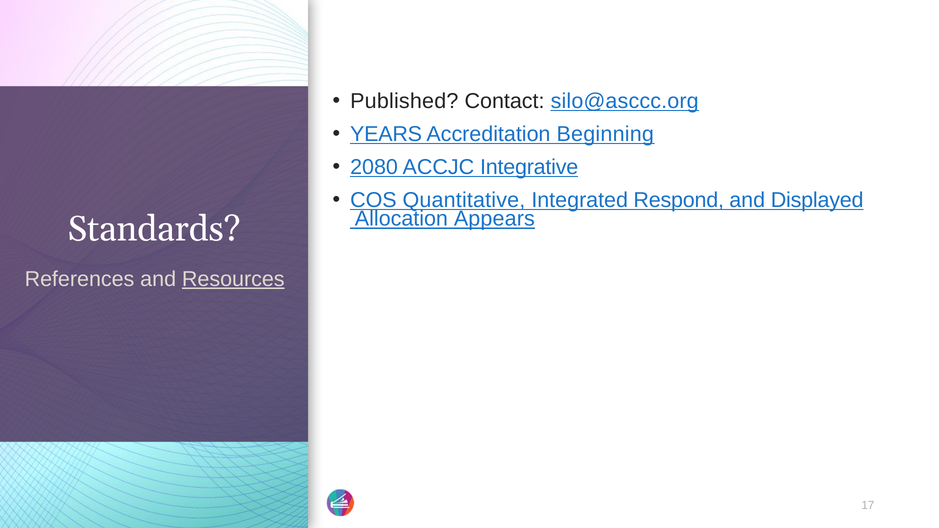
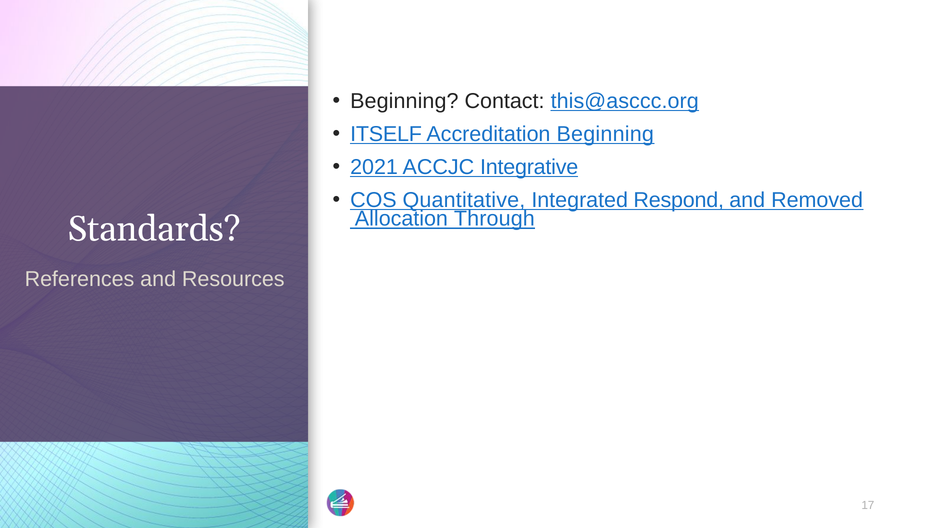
Published: Published -> Beginning (404, 101)
silo@asccc.org: silo@asccc.org -> this@asccc.org (625, 101)
YEARS: YEARS -> ITSELF (386, 134)
2080: 2080 -> 2021 (374, 167)
Displayed: Displayed -> Removed (817, 200)
Appears: Appears -> Through (494, 219)
Resources underline: present -> none (233, 279)
